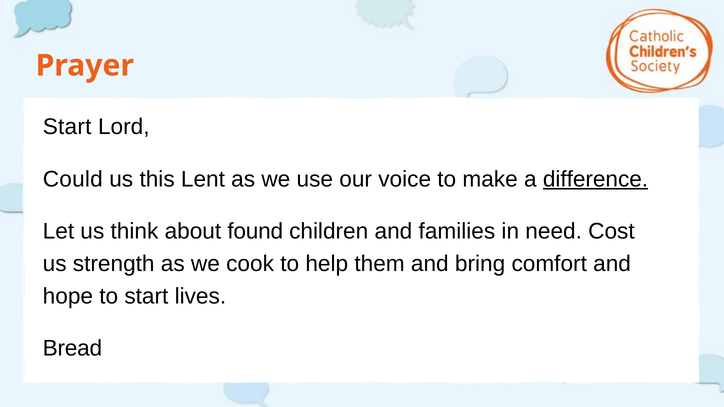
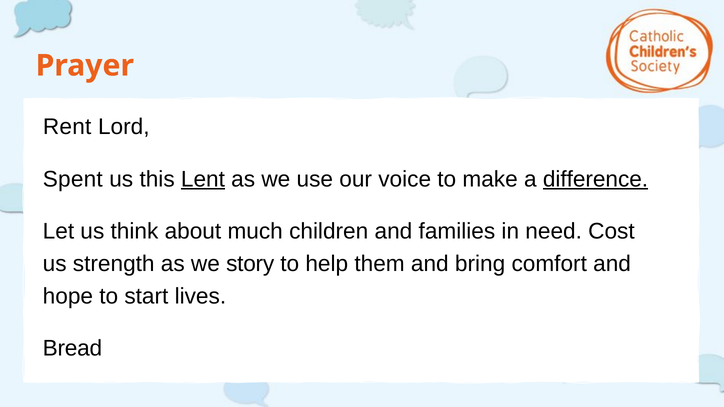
Start: Start -> Rent (67, 127)
Could: Could -> Spent (73, 179)
Lent underline: none -> present (203, 179)
found: found -> much (255, 231)
cook: cook -> story (250, 264)
